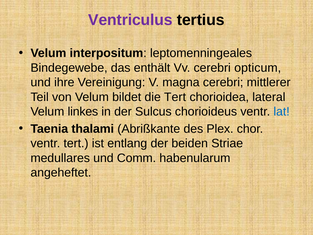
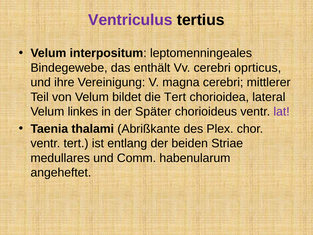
opticum: opticum -> oprticus (258, 68)
Sulcus: Sulcus -> Später (153, 112)
lat colour: blue -> purple (282, 112)
